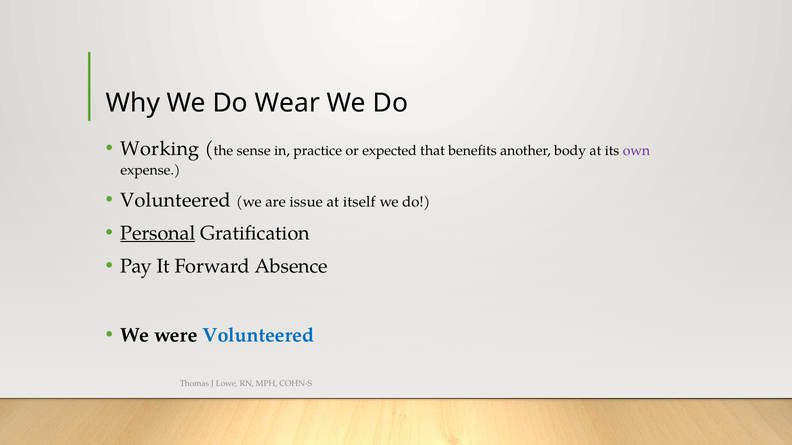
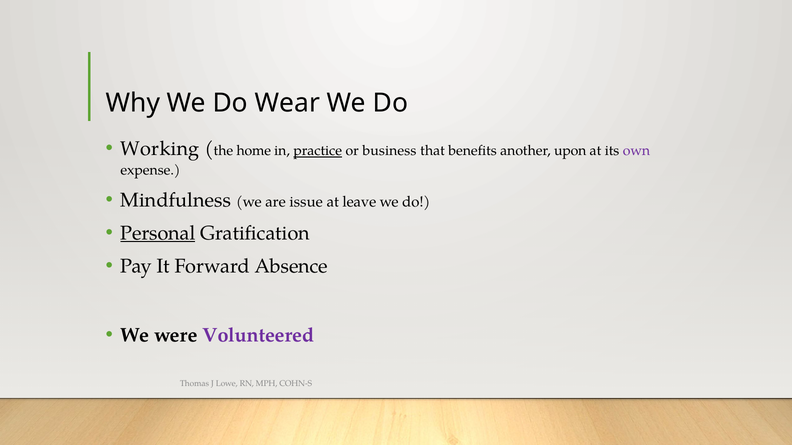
sense: sense -> home (254, 151)
practice underline: none -> present (318, 151)
expected: expected -> business (389, 151)
body: body -> upon (570, 151)
Volunteered: Volunteered -> Mindfulness (176, 200)
itself: itself -> leave (359, 202)
Volunteered colour: blue -> purple (258, 335)
